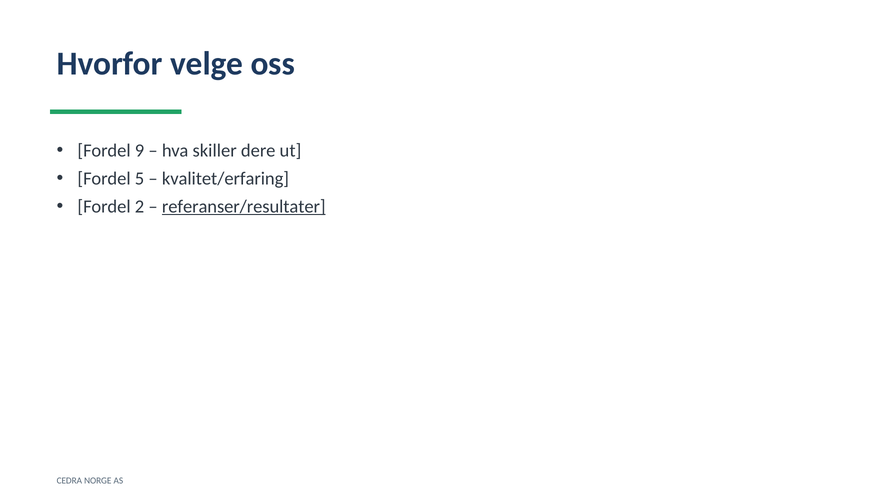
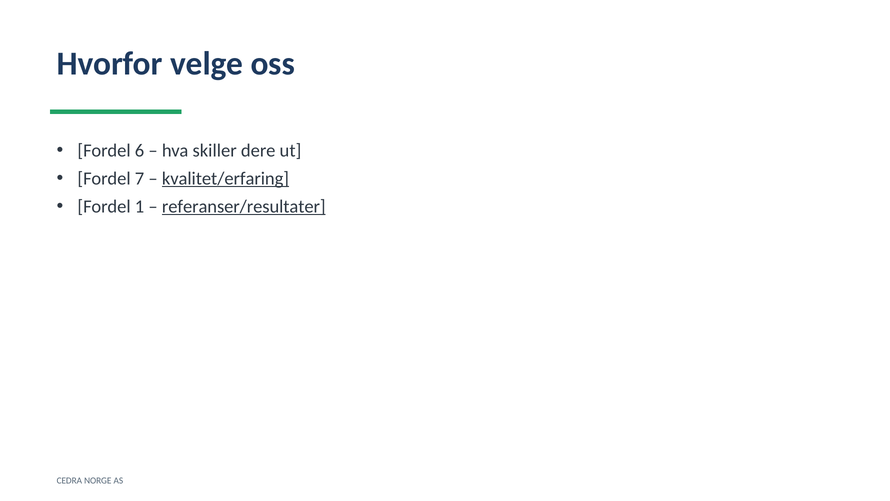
9: 9 -> 6 (140, 151)
5: 5 -> 7 (140, 179)
kvalitet/erfaring underline: none -> present (225, 179)
2: 2 -> 1 (140, 206)
